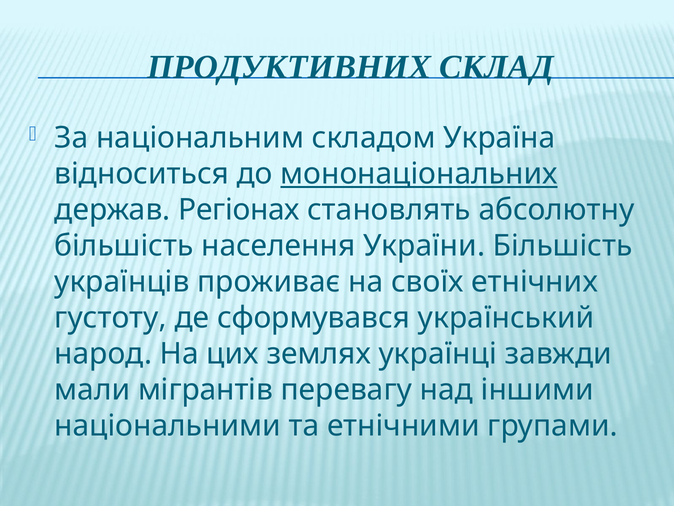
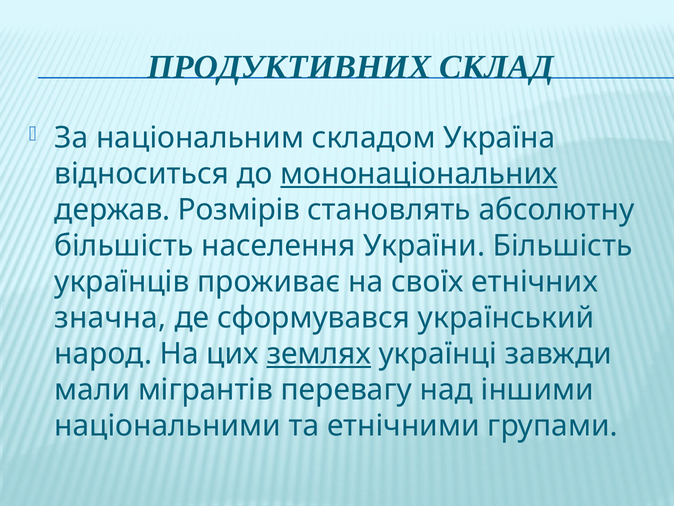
Регіонах: Регіонах -> Розмірів (239, 210)
густоту: густоту -> значна (110, 318)
землях underline: none -> present (319, 354)
